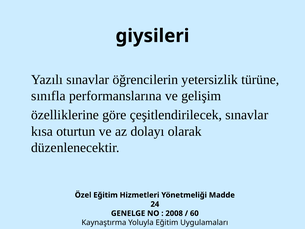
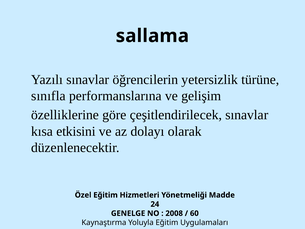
giysileri: giysileri -> sallama (152, 36)
oturtun: oturtun -> etkisini (76, 131)
